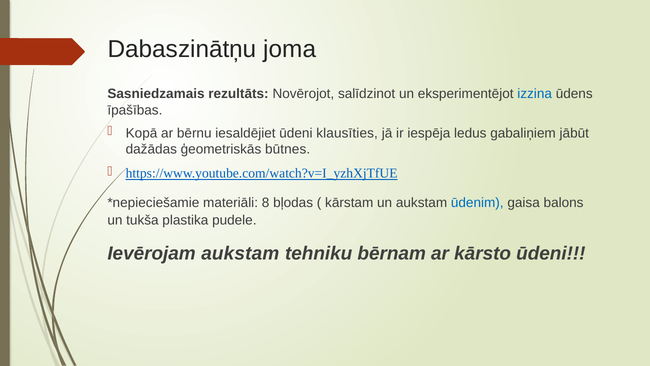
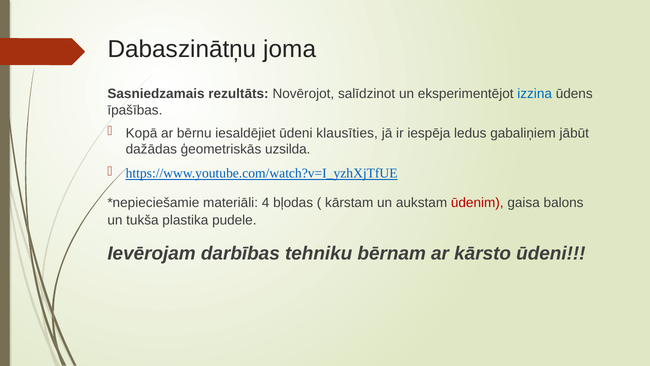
būtnes: būtnes -> uzsilda (288, 149)
8: 8 -> 4 (266, 203)
ūdenim colour: blue -> red (477, 203)
Ievērojam aukstam: aukstam -> darbības (240, 253)
